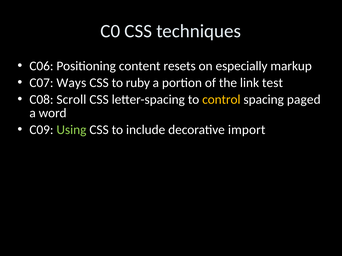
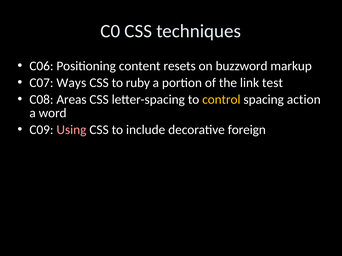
especially: especially -> buzzword (242, 66)
Scroll: Scroll -> Areas (71, 100)
paged: paged -> action (304, 100)
Using colour: light green -> pink (71, 130)
import: import -> foreign (247, 130)
